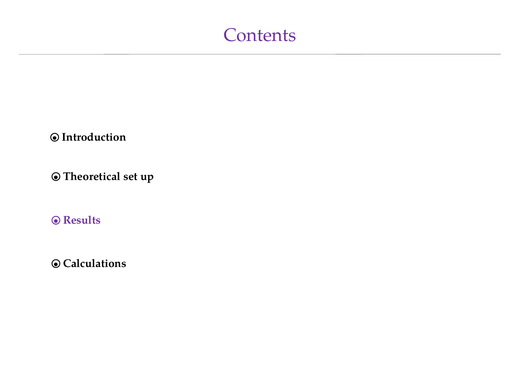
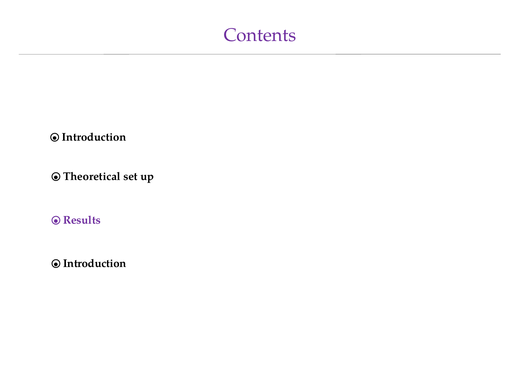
Calculations: Calculations -> Introduction (95, 264)
